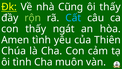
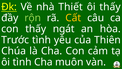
Cũng: Cũng -> Thiết (71, 7)
Cất colour: light blue -> yellow (73, 18)
Amen: Amen -> Trước (15, 40)
